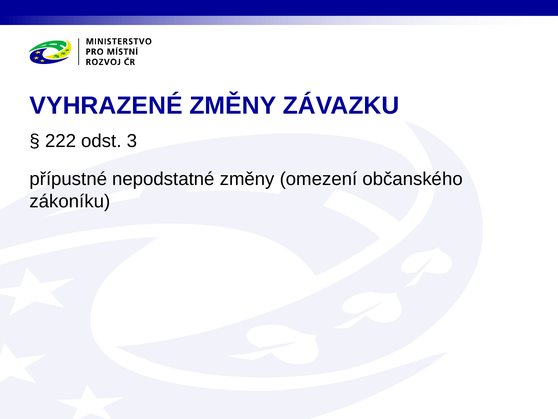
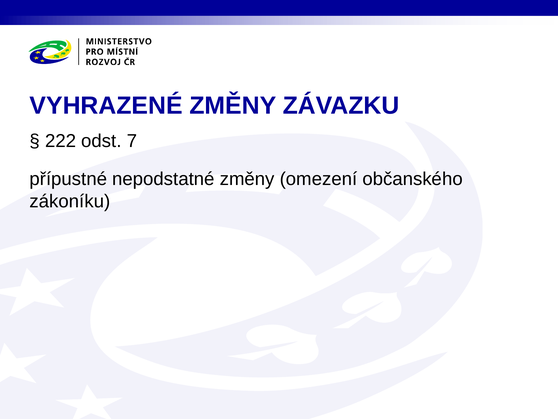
3: 3 -> 7 (132, 141)
